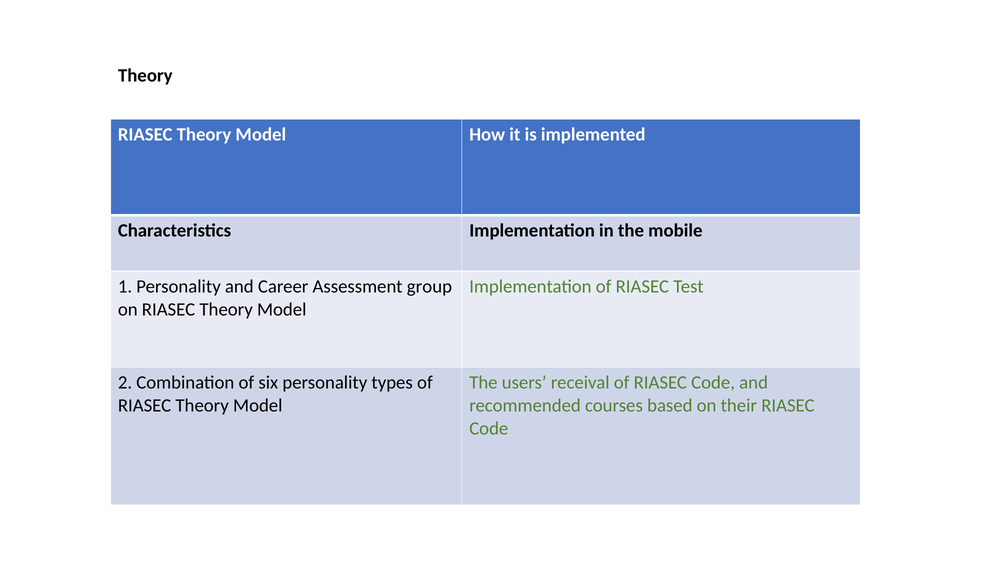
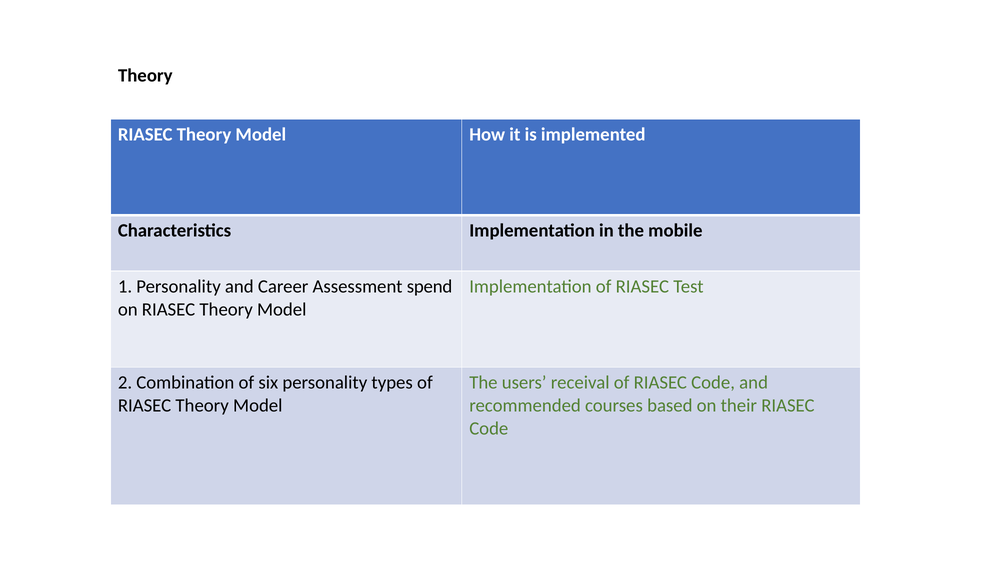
group: group -> spend (430, 286)
